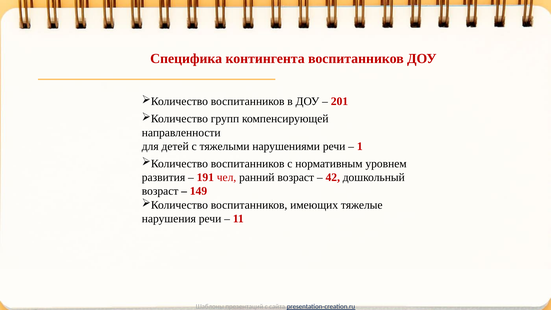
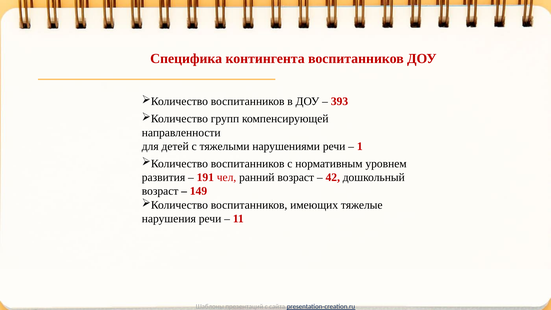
201: 201 -> 393 (339, 102)
